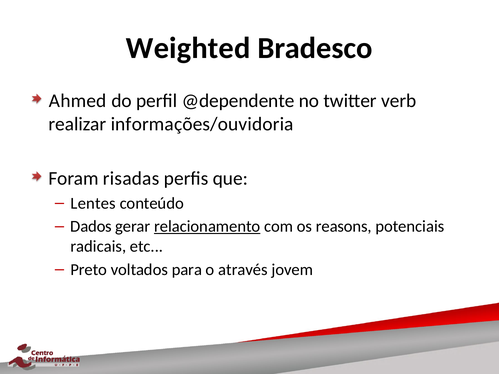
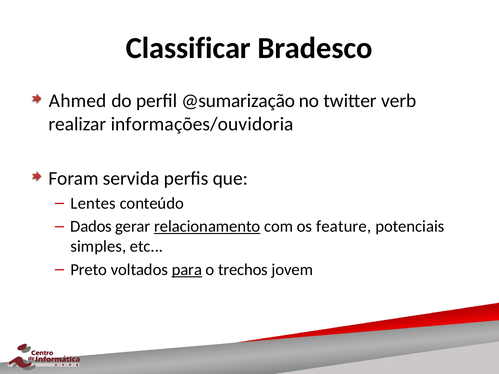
Weighted: Weighted -> Classificar (188, 48)
@dependente: @dependente -> @sumarização (238, 101)
risadas: risadas -> servida (131, 179)
reasons: reasons -> feature (344, 227)
radicais: radicais -> simples (98, 247)
para underline: none -> present (187, 270)
através: através -> trechos (243, 270)
